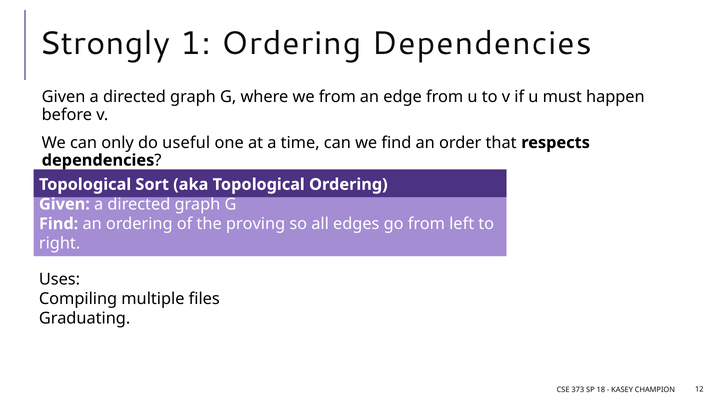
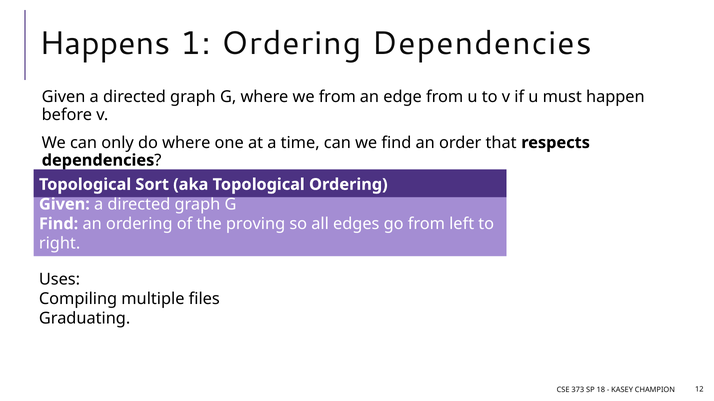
Strongly: Strongly -> Happens (105, 44)
do useful: useful -> where (186, 143)
